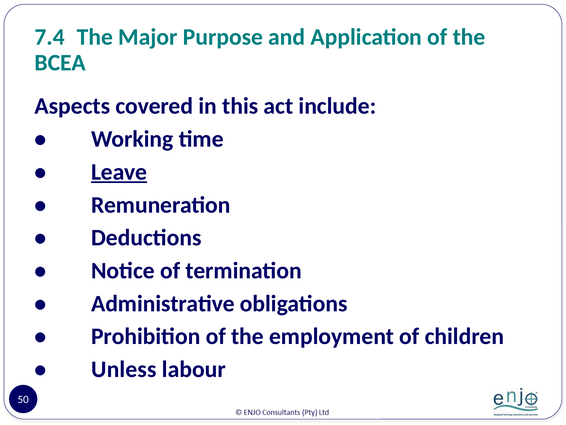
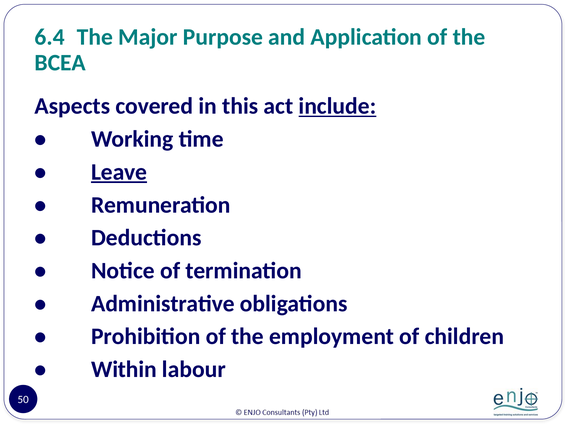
7.4: 7.4 -> 6.4 (50, 37)
include underline: none -> present (337, 106)
Unless: Unless -> Within (124, 369)
